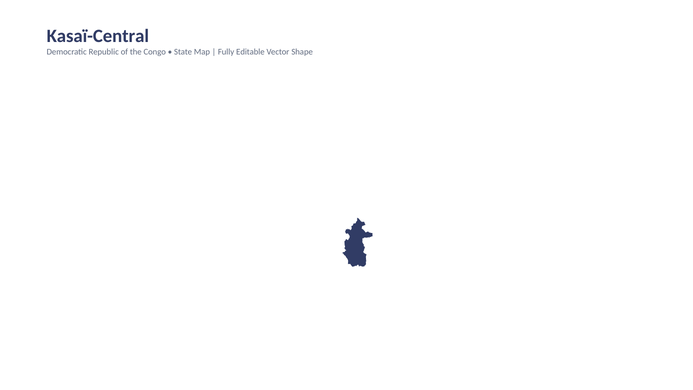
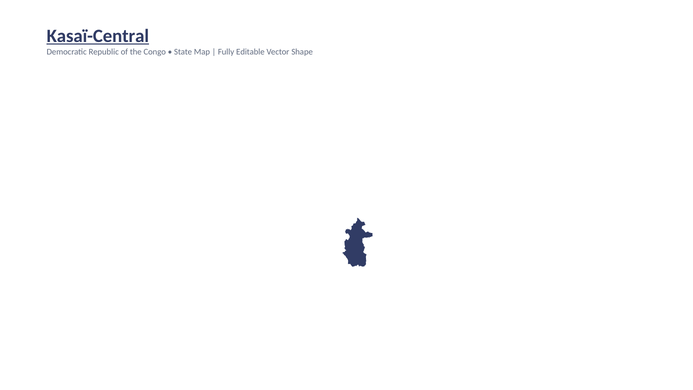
Kasaï-Central underline: none -> present (98, 36)
